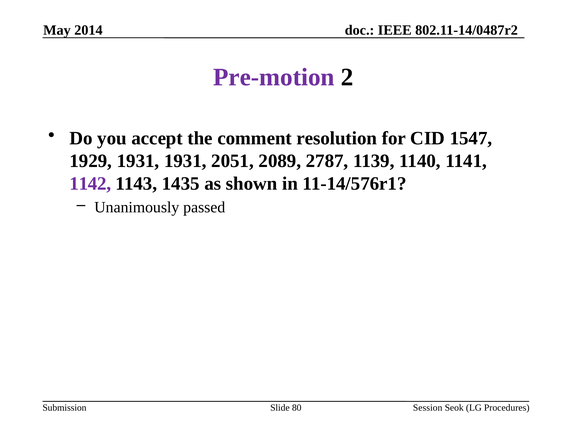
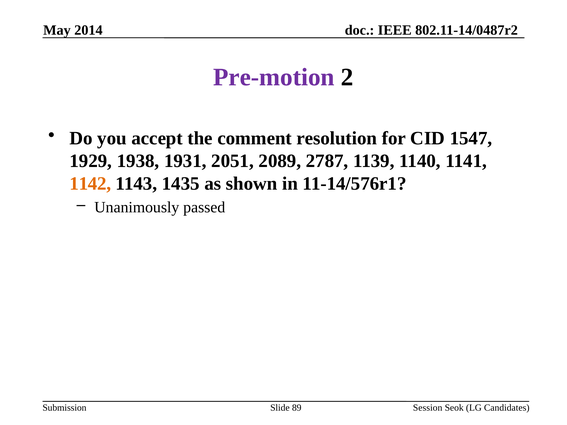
1929 1931: 1931 -> 1938 (138, 161)
1142 colour: purple -> orange (90, 184)
80: 80 -> 89 (297, 408)
Procedures: Procedures -> Candidates (507, 408)
